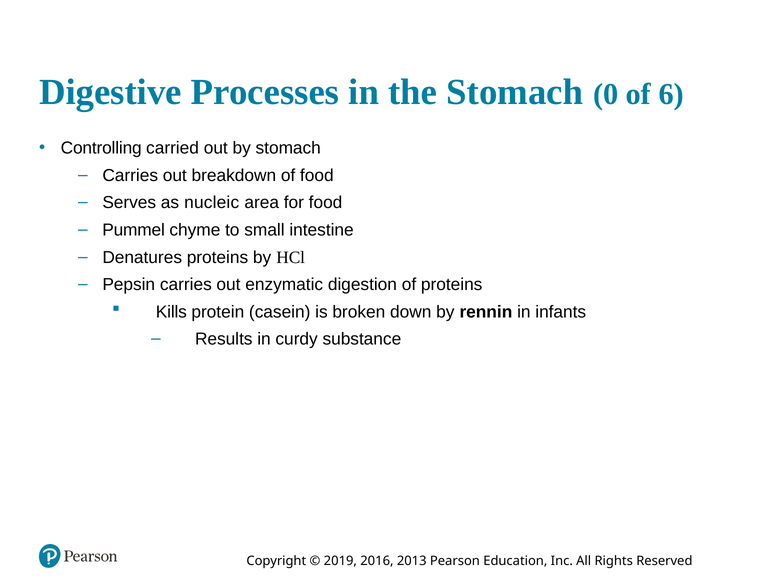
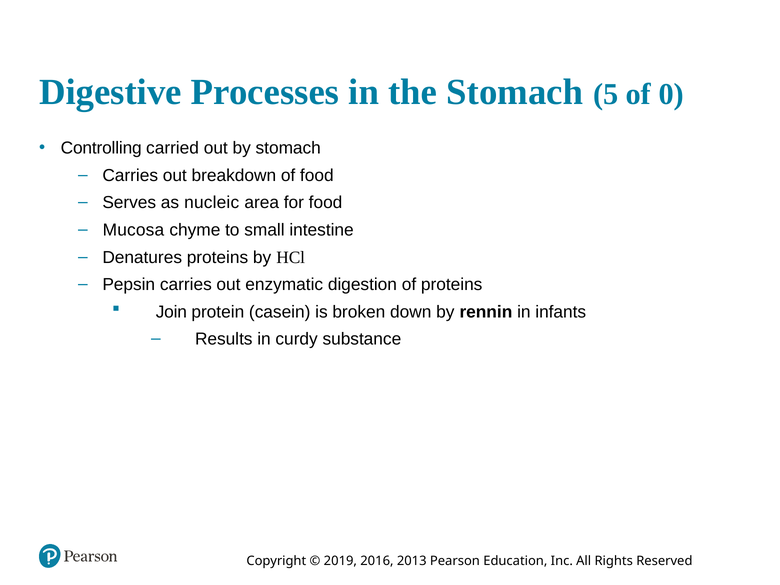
0: 0 -> 5 (606, 94)
6: 6 -> 0 (671, 94)
Pummel: Pummel -> Mucosa (133, 230)
Kills: Kills -> Join (171, 312)
